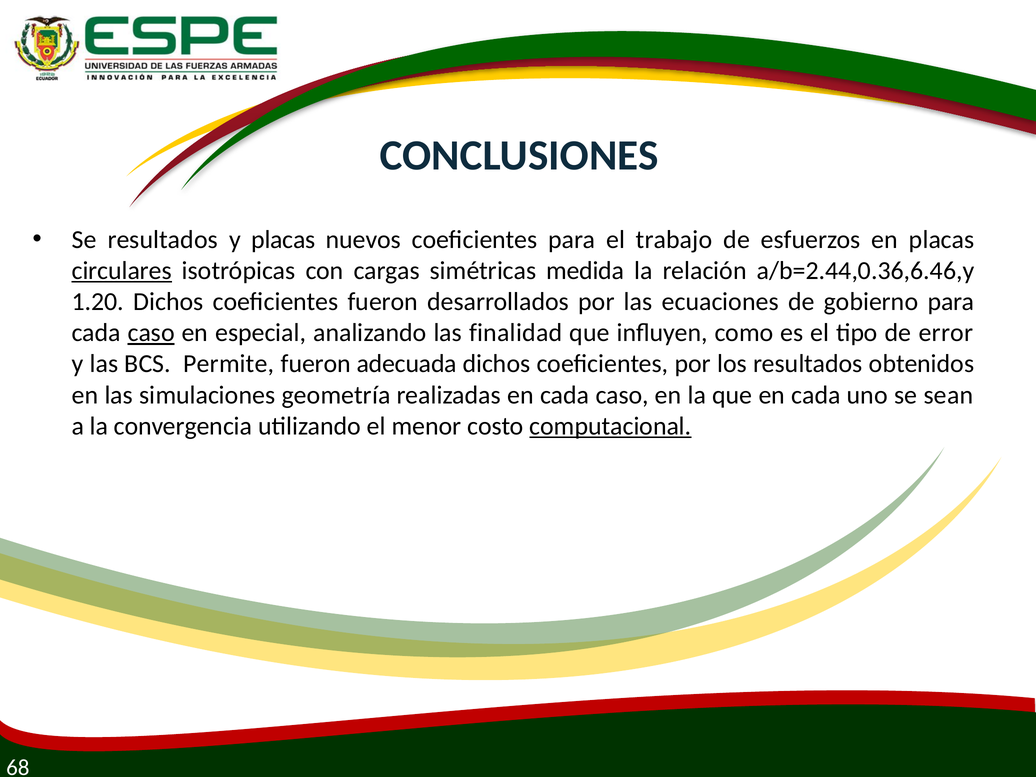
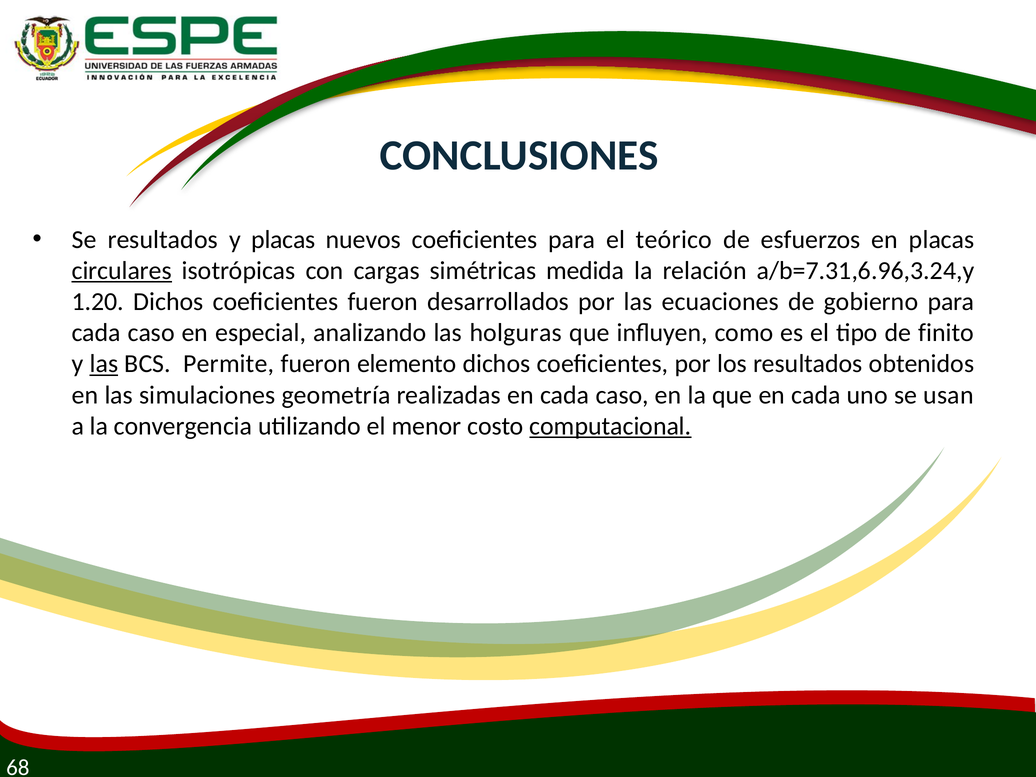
trabajo: trabajo -> teórico (674, 240)
a/b=2.44,0.36,6.46,y: a/b=2.44,0.36,6.46,y -> a/b=7.31,6.96,3.24,y (866, 271)
caso underline: present -> none (151, 333)
finalidad: finalidad -> holguras (516, 333)
error: error -> finito (946, 333)
las underline: none -> present (104, 364)
adecuada: adecuada -> elemento (407, 364)
sean: sean -> usan (949, 395)
